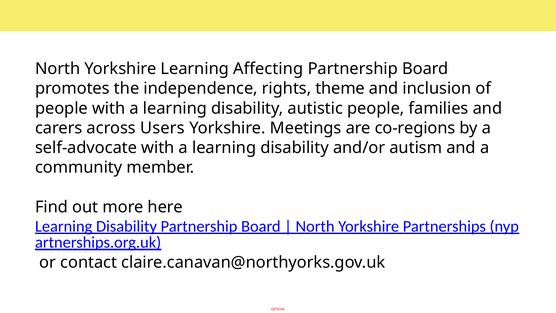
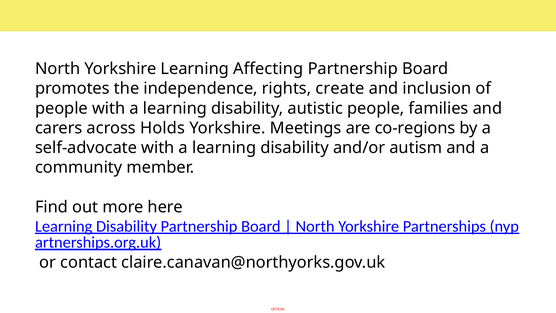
theme: theme -> create (340, 88)
Users: Users -> Holds (163, 128)
